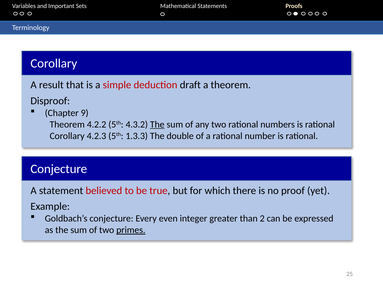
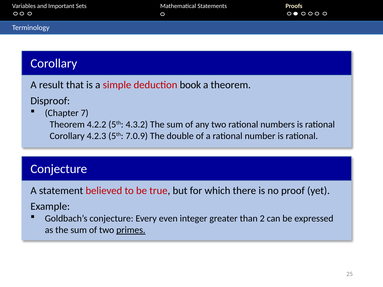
draft: draft -> book (190, 85)
9: 9 -> 7 (85, 113)
The underline: present -> none (157, 125)
1.3.3: 1.3.3 -> 7.0.9 (137, 136)
